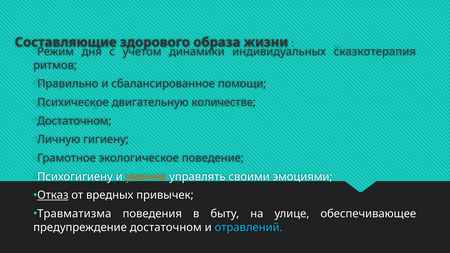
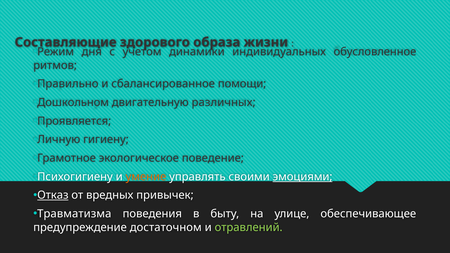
сказкотерапия: сказкотерапия -> обусловленное (375, 52)
Психическое: Психическое -> Дошкольном (73, 103)
количестве: количестве -> различных (224, 103)
Достаточном: Достаточном -> Проявляется (74, 121)
эмоциями underline: none -> present (303, 177)
отравлений colour: light blue -> light green (249, 227)
